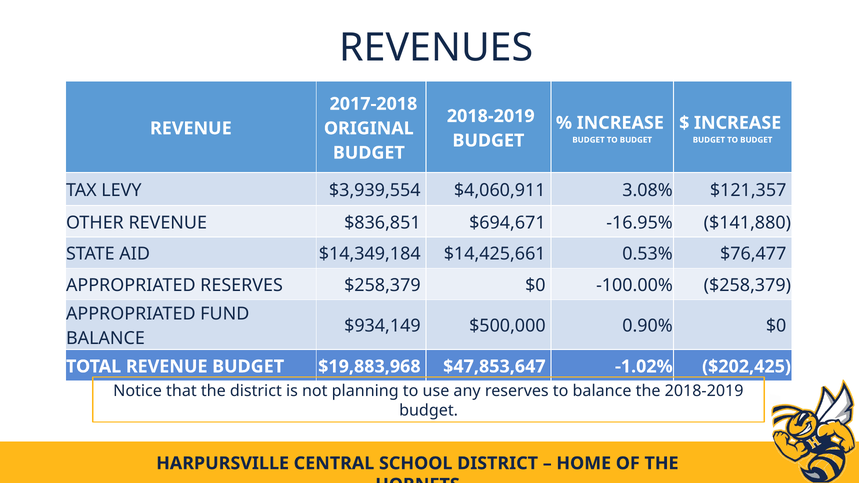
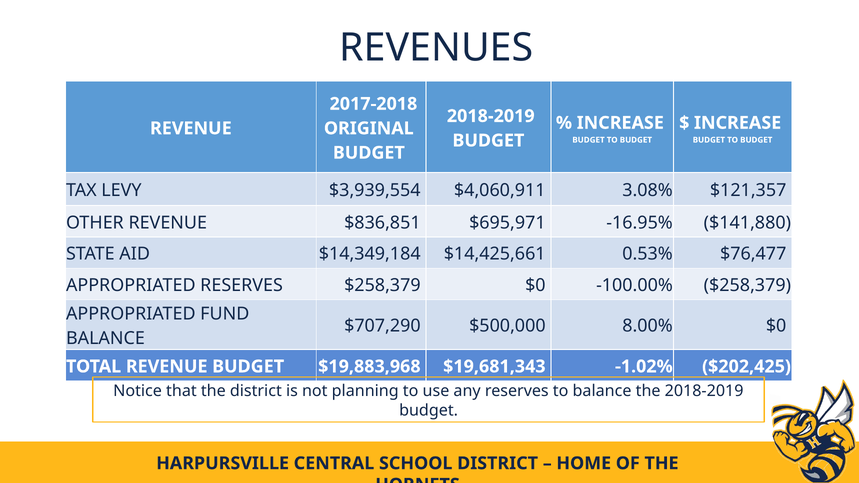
$694,671: $694,671 -> $695,971 (507, 223)
$934,149: $934,149 -> $707,290 (382, 326)
0.90%: 0.90% -> 8.00% (648, 326)
$47,853,647: $47,853,647 -> $19,681,343 (494, 367)
